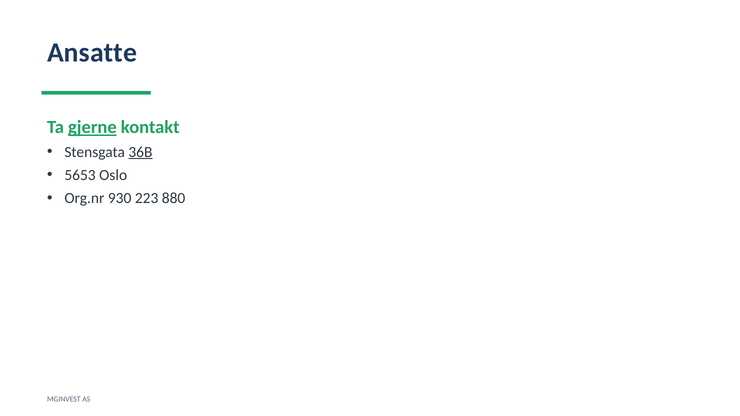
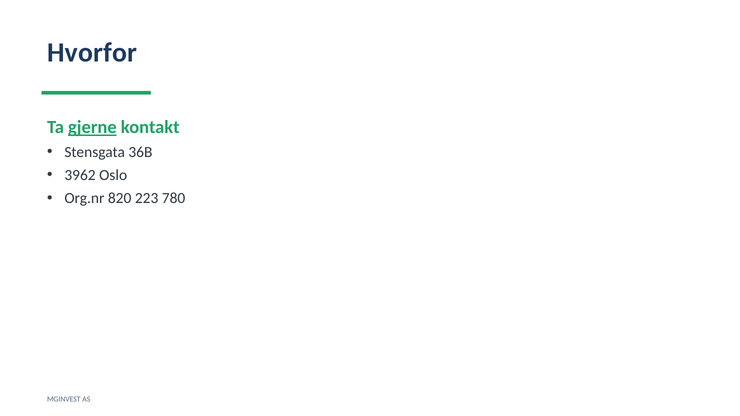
Ansatte: Ansatte -> Hvorfor (92, 53)
36B underline: present -> none (140, 152)
5653: 5653 -> 3962 (80, 175)
930: 930 -> 820 (120, 198)
880: 880 -> 780 (174, 198)
